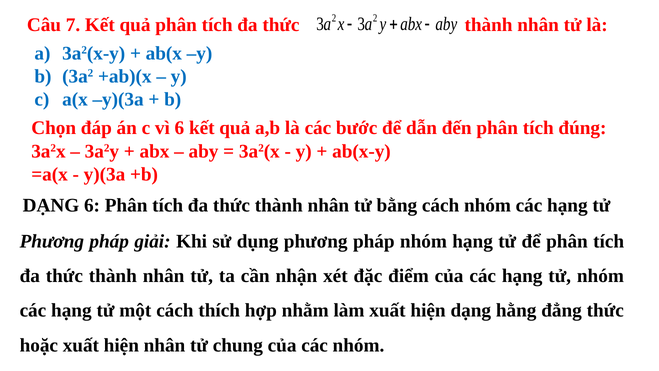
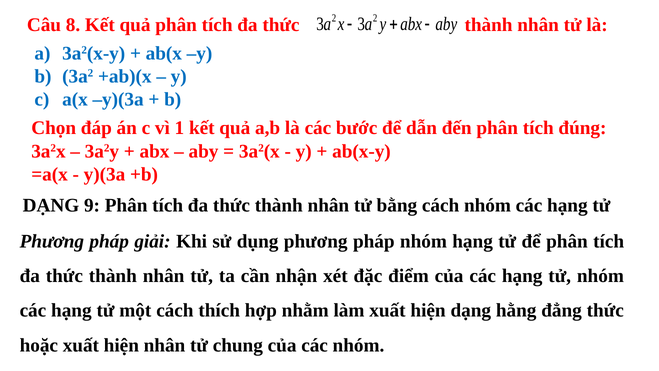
7: 7 -> 8 (73, 25)
vì 6: 6 -> 1 (179, 128)
DẠNG 6: 6 -> 9 (92, 205)
